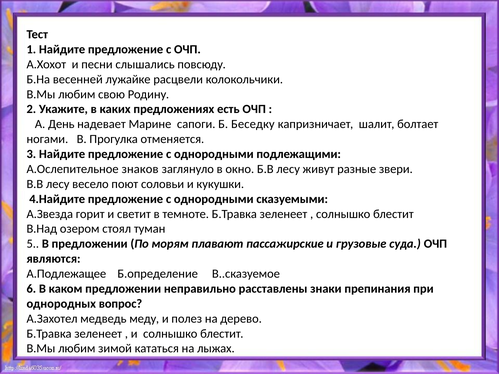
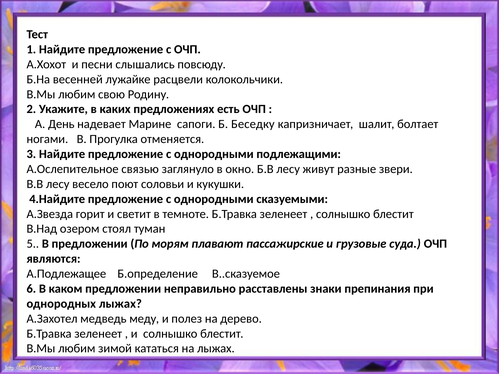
знаков: знаков -> связью (140, 169)
однородных вопрос: вопрос -> лыжах (120, 304)
